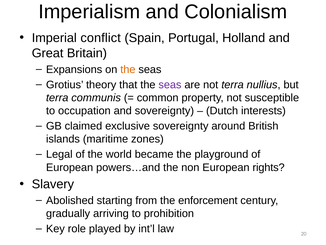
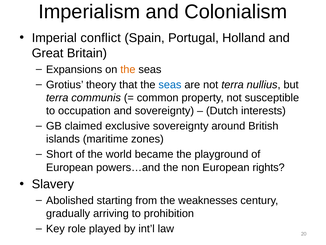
seas colour: purple -> blue (170, 85)
Legal: Legal -> Short (59, 154)
enforcement: enforcement -> weaknesses (208, 200)
